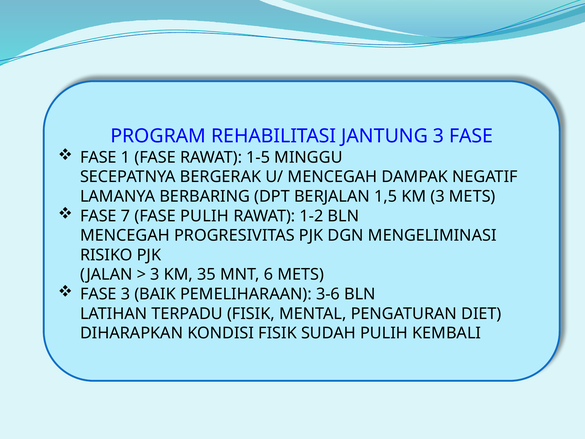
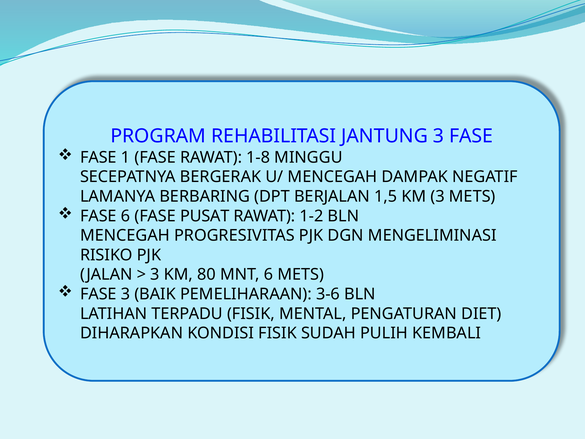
1-5: 1-5 -> 1-8 (258, 157)
FASE 7: 7 -> 6 (126, 216)
FASE PULIH: PULIH -> PUSAT (205, 216)
35: 35 -> 80 (207, 274)
